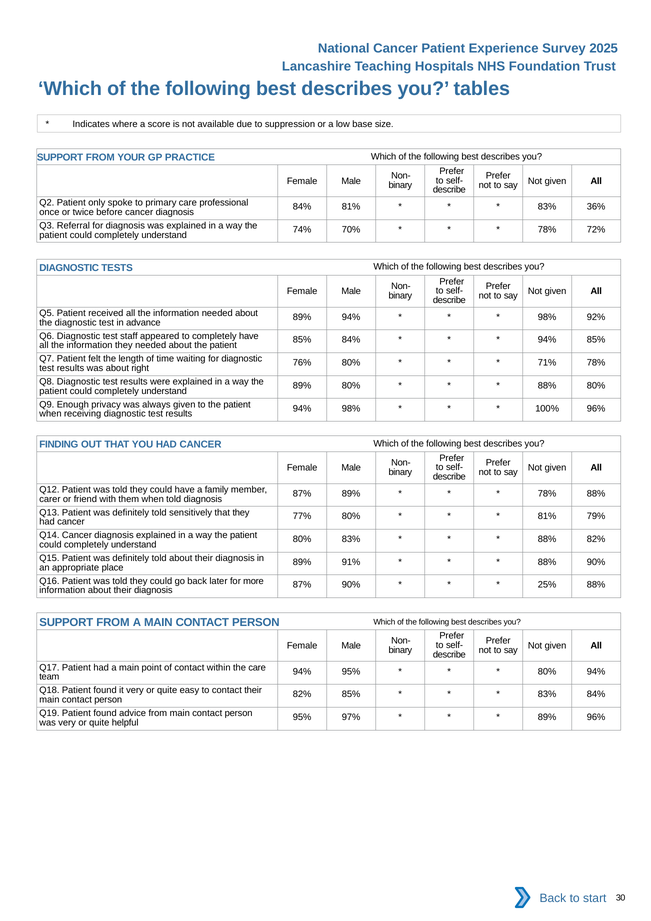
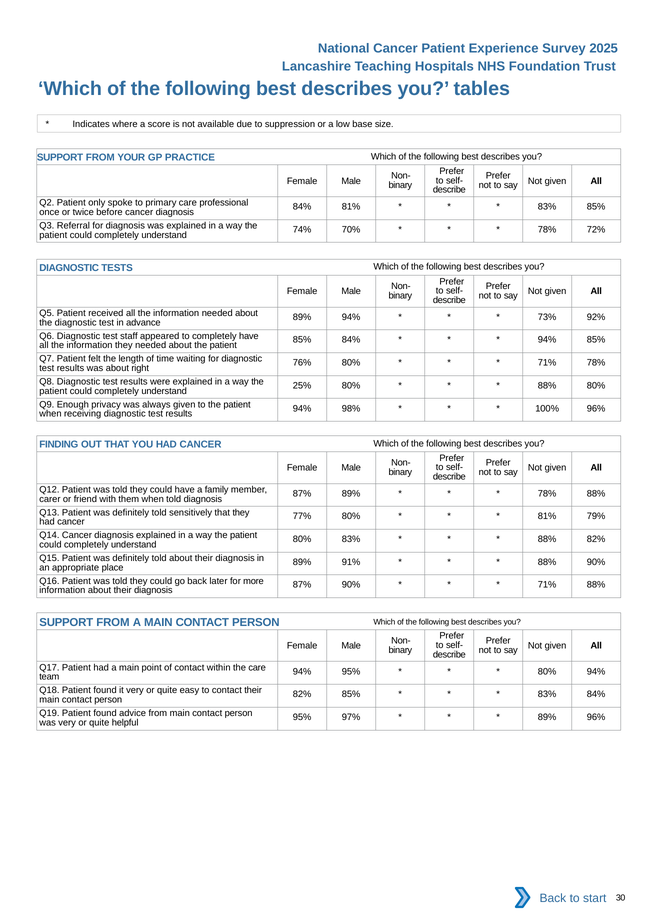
83% 36%: 36% -> 85% (596, 207)
98%: 98% -> 73% (547, 317)
89%: 89% -> 25% (302, 386)
25%: 25% -> 71% (547, 585)
